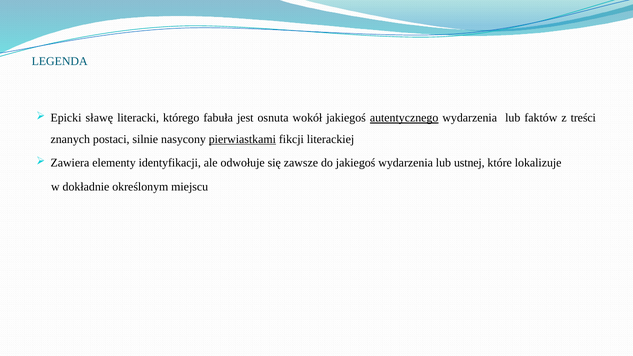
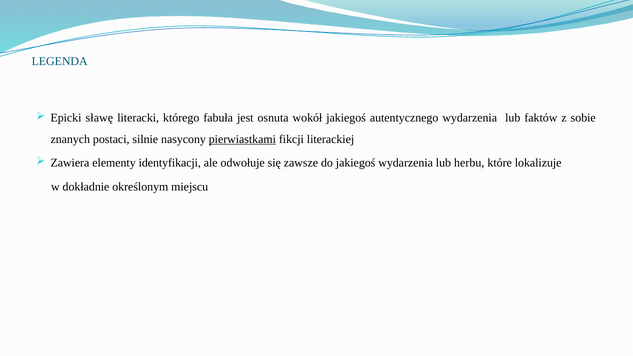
autentycznego underline: present -> none (404, 118)
treści: treści -> sobie (583, 118)
ustnej: ustnej -> herbu (469, 163)
